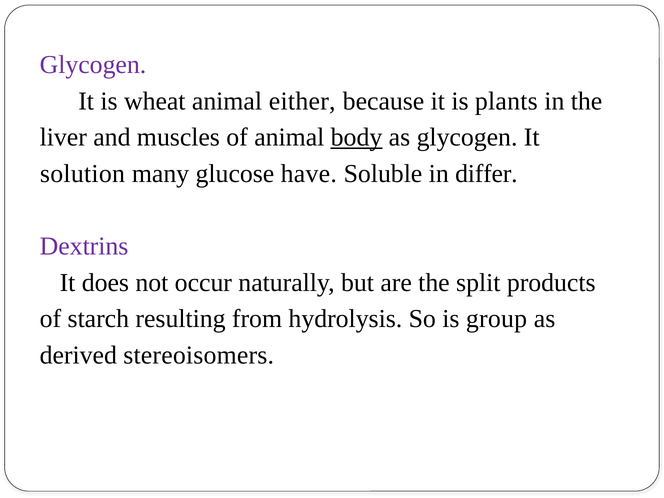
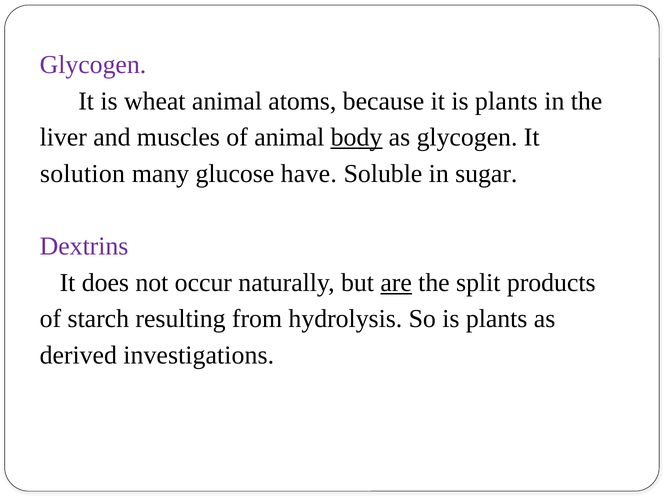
either: either -> atoms (302, 101)
differ: differ -> sugar (486, 174)
are underline: none -> present (396, 282)
So is group: group -> plants (497, 319)
stereoisomers: stereoisomers -> investigations (199, 355)
